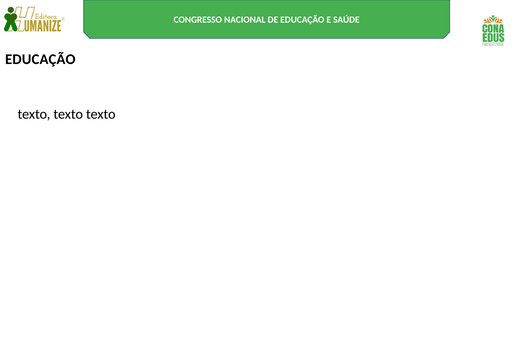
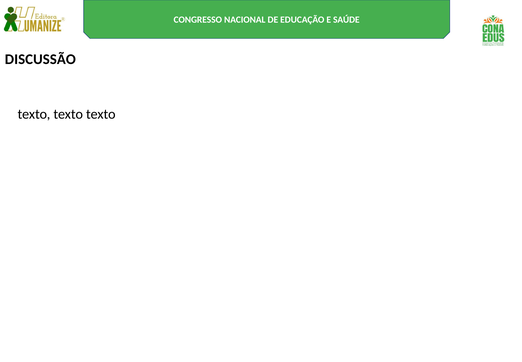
EDUCAÇÃO: EDUCAÇÃO -> DISCUSSÃO (40, 59)
